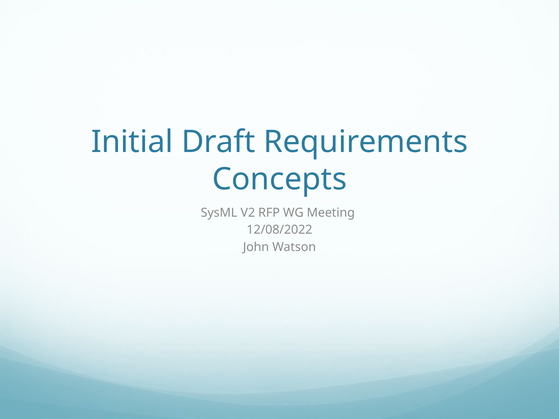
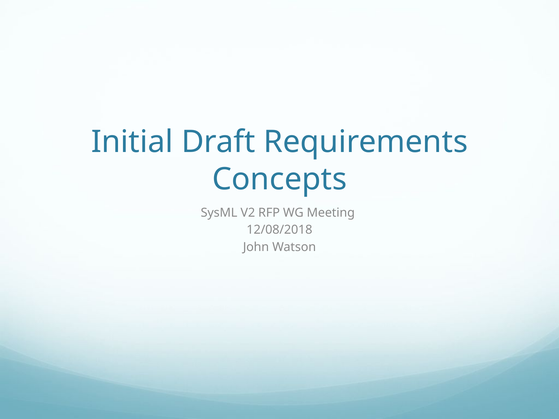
12/08/2022: 12/08/2022 -> 12/08/2018 (279, 230)
